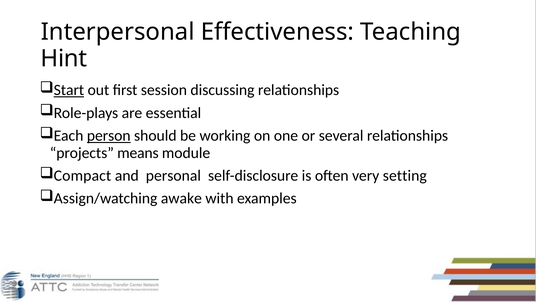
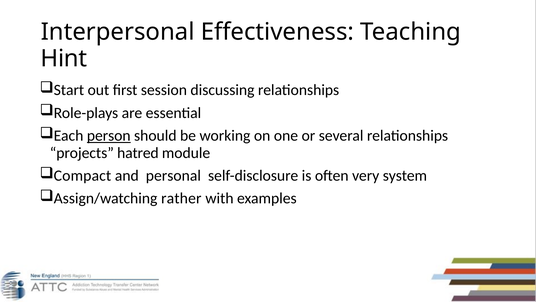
Start underline: present -> none (69, 90)
means: means -> hatred (138, 153)
setting: setting -> system (405, 175)
awake: awake -> rather (181, 198)
